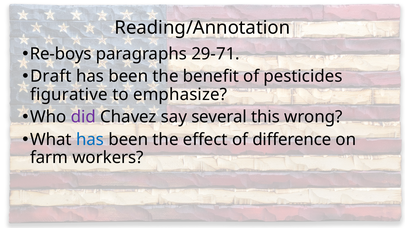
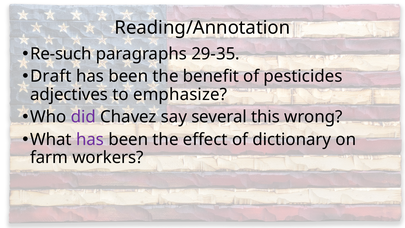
Re-boys: Re-boys -> Re-such (61, 54)
29-71: 29-71 -> 29-35 (216, 54)
figurative: figurative -> adjectives (69, 95)
has colour: blue -> purple (90, 139)
difference: difference -> dictionary (292, 139)
